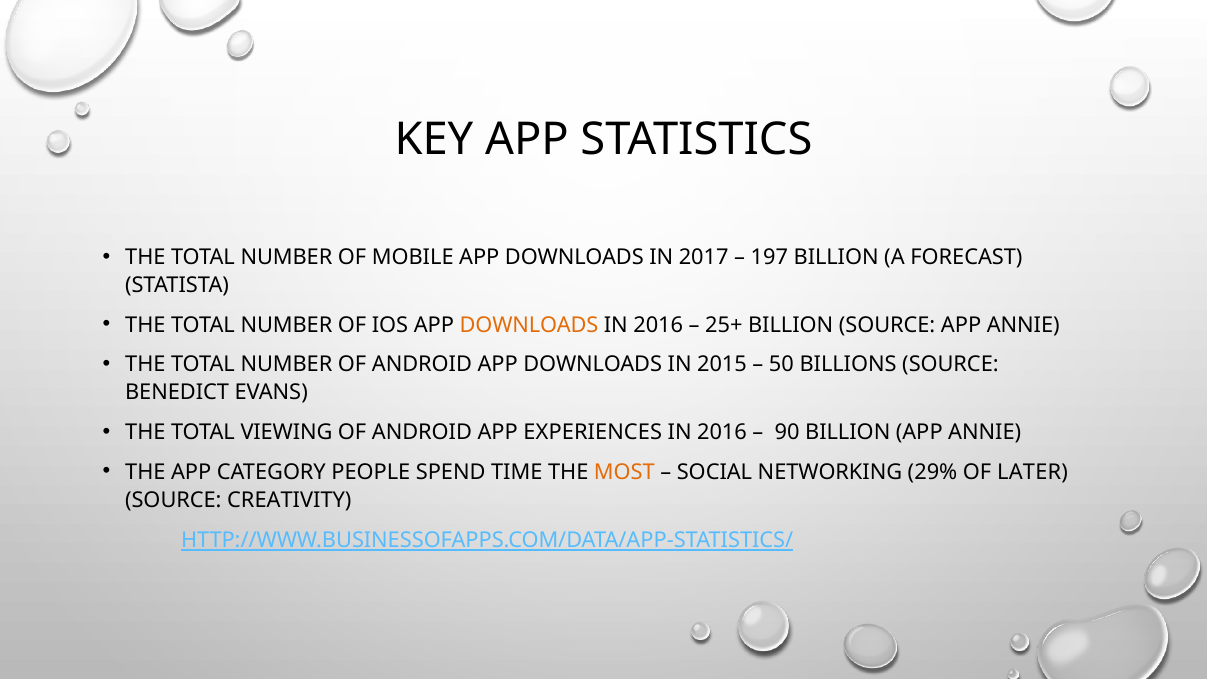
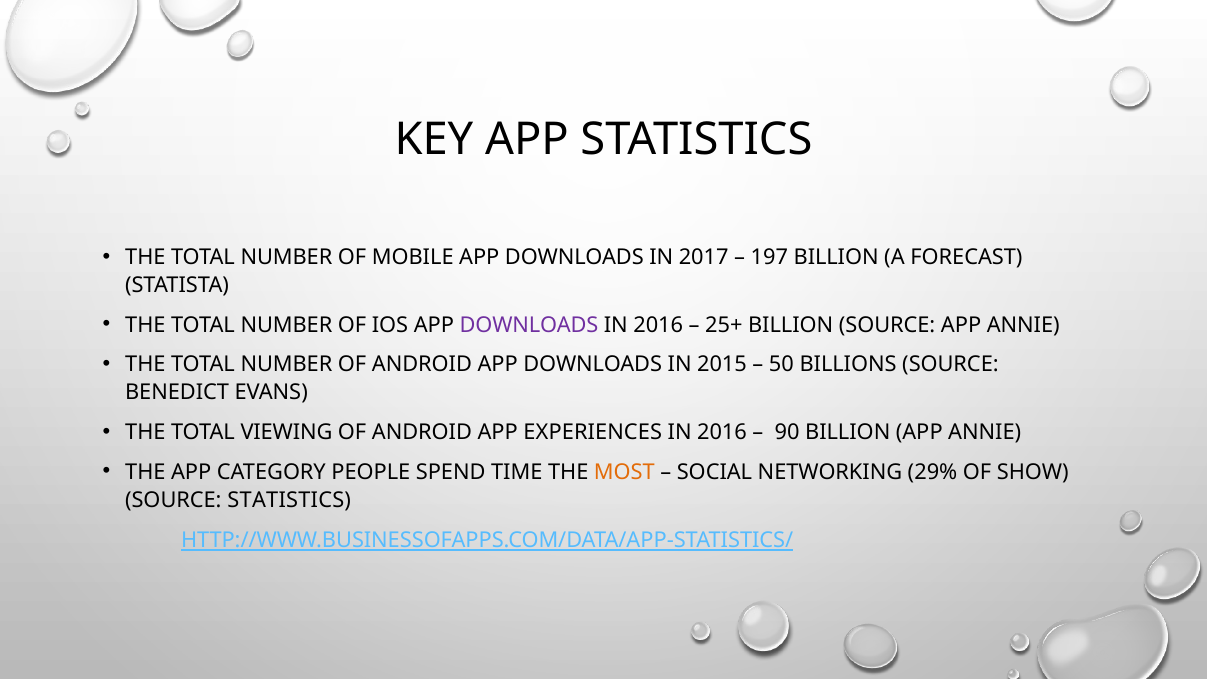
DOWNLOADS colour: orange -> purple (529, 325)
LATER: LATER -> SHOW (1033, 472)
SOURCE CREATIVITY: CREATIVITY -> STATISTICS (289, 500)
